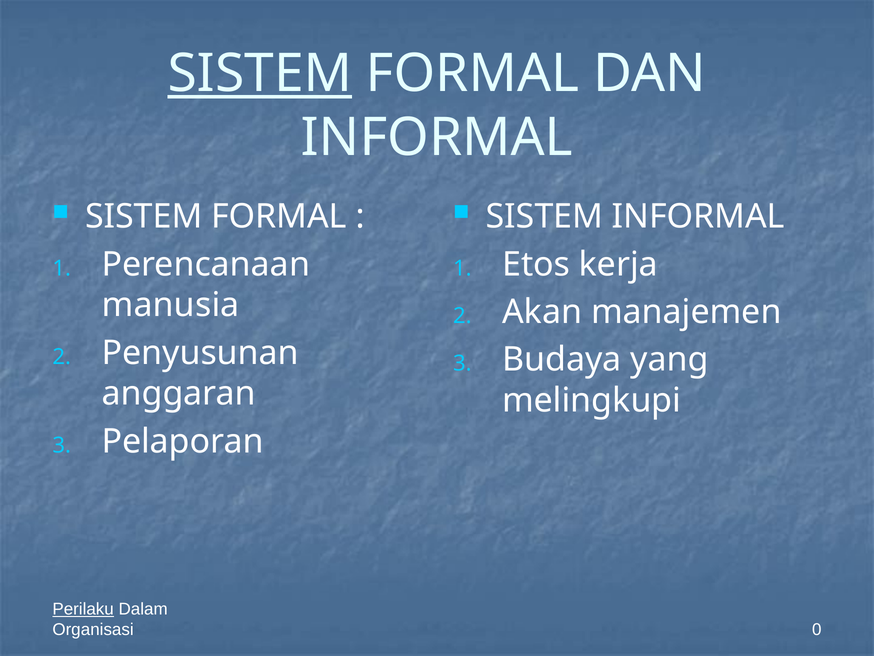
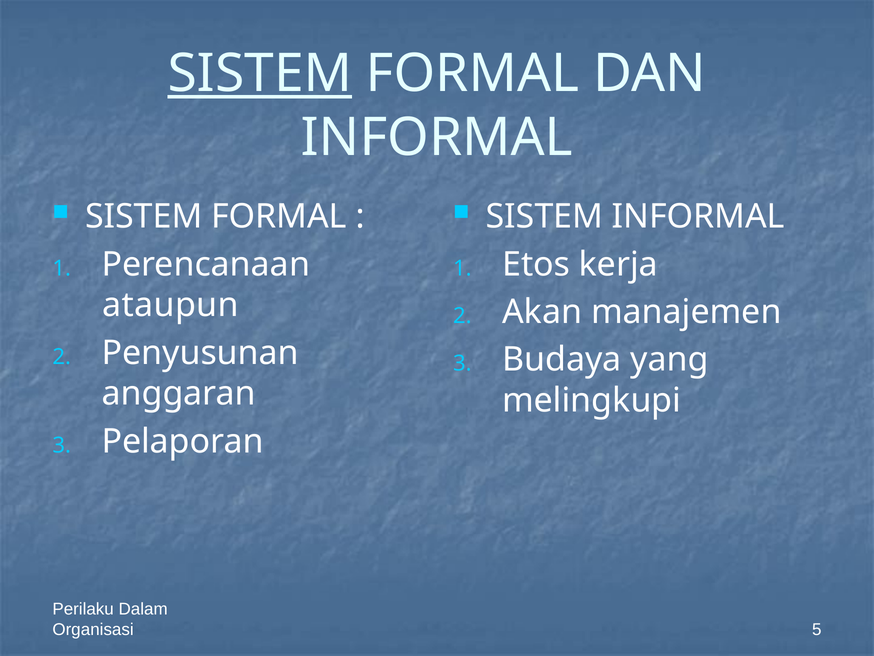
manusia: manusia -> ataupun (170, 305)
Perilaku underline: present -> none (83, 609)
0: 0 -> 5 (817, 629)
